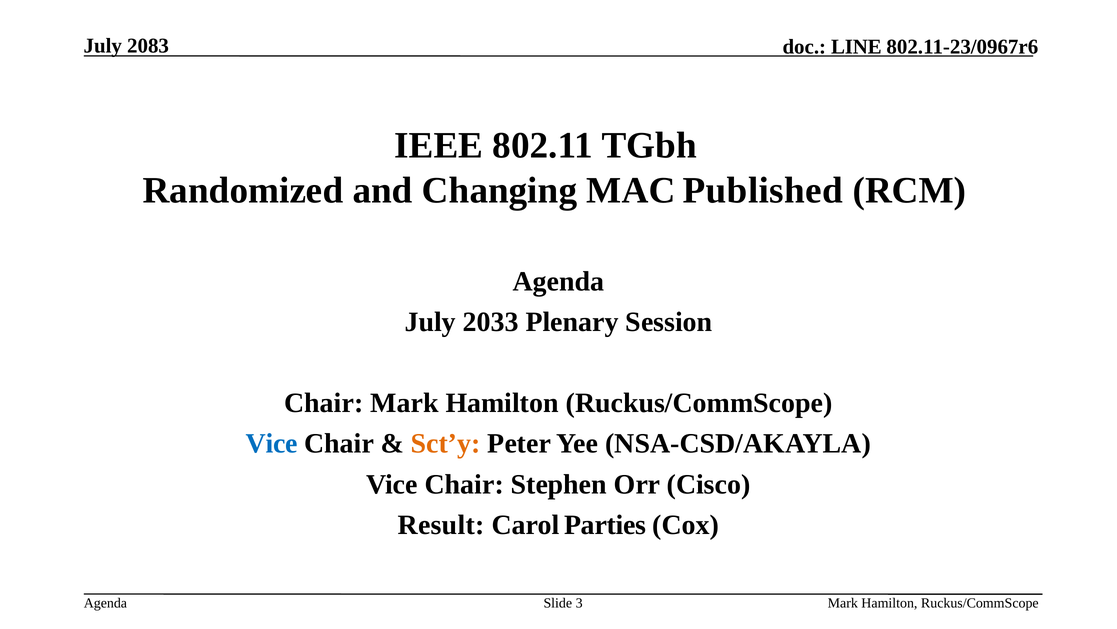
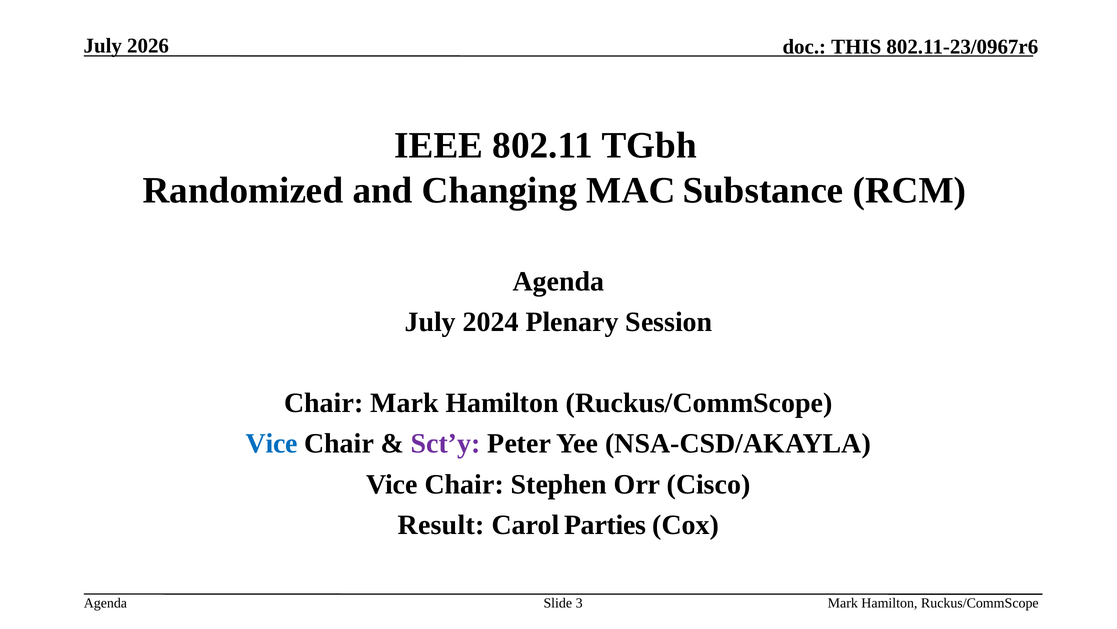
2083: 2083 -> 2026 (148, 46)
LINE: LINE -> THIS (856, 47)
Published: Published -> Substance (763, 190)
2033: 2033 -> 2024 (491, 322)
Sct’y colour: orange -> purple (446, 443)
